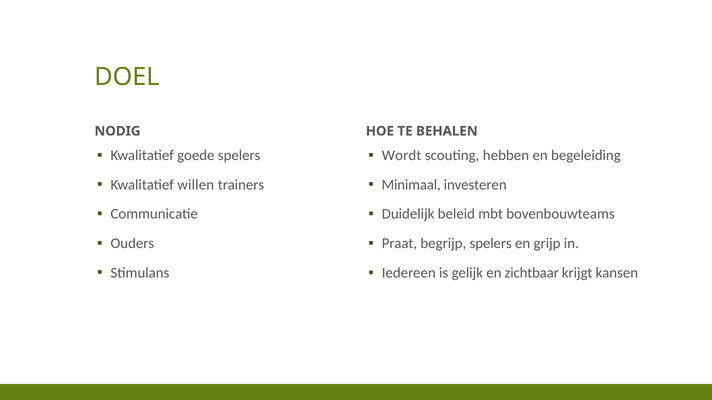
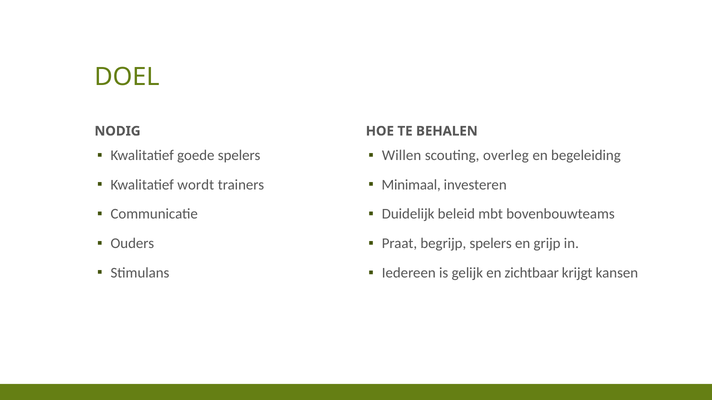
Wordt: Wordt -> Willen (402, 156)
hebben: hebben -> overleg (506, 156)
willen: willen -> wordt (196, 185)
